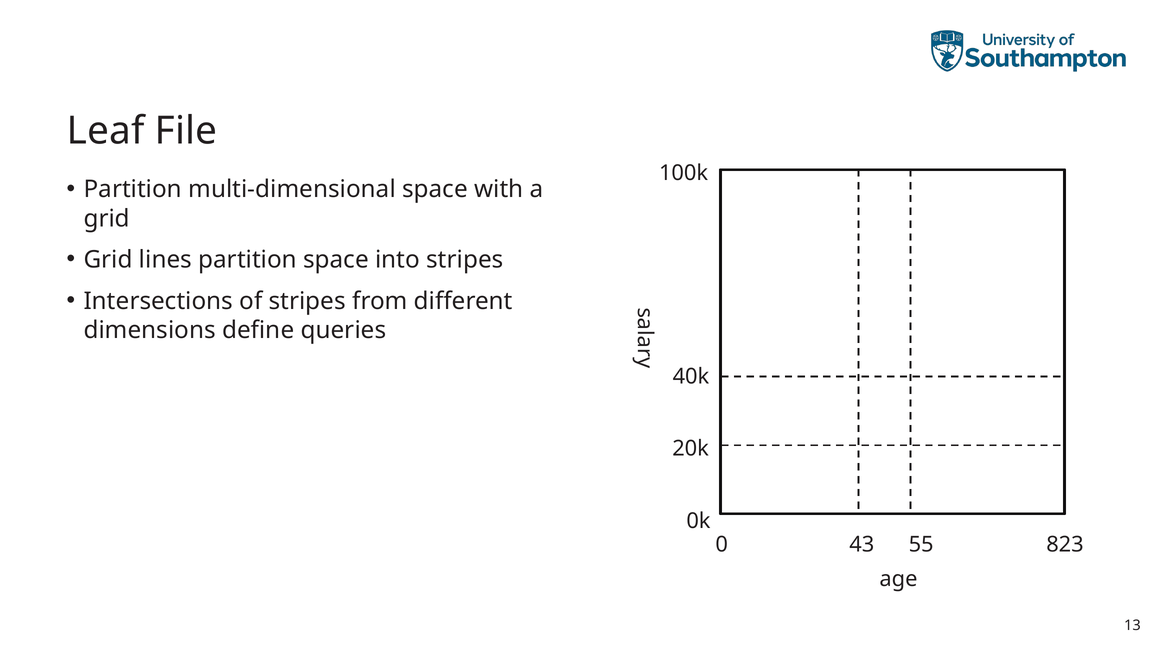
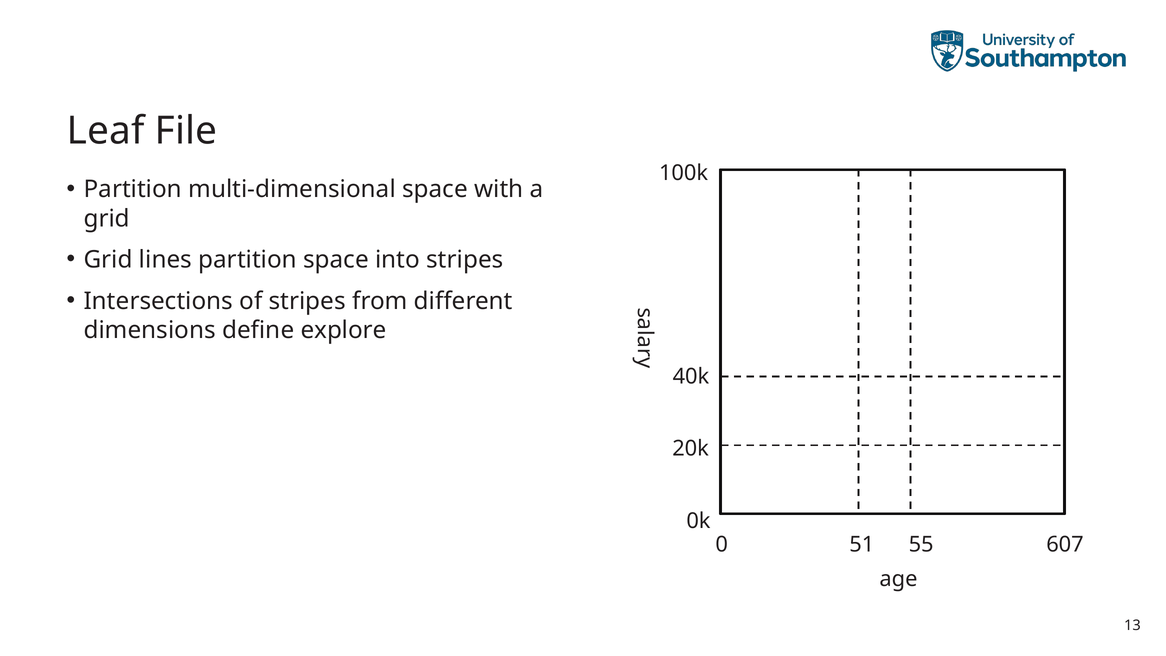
queries: queries -> explore (344, 330)
43: 43 -> 51 (862, 544)
823: 823 -> 607 (1065, 544)
